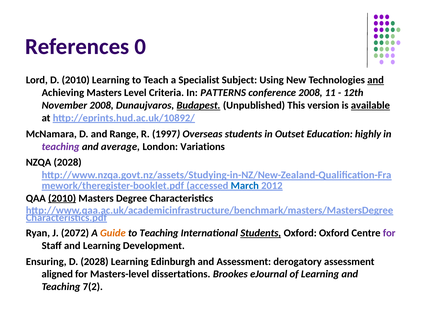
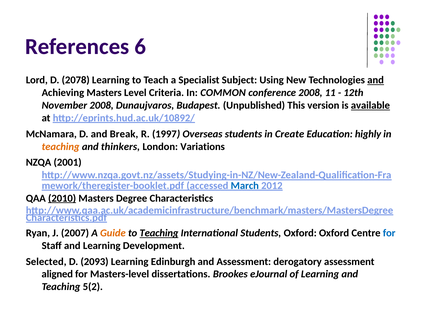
0: 0 -> 6 (140, 47)
D 2010: 2010 -> 2078 (76, 80)
PATTERNS: PATTERNS -> COMMON (223, 93)
Budapest underline: present -> none (199, 106)
Range: Range -> Break (124, 134)
Outset: Outset -> Create (290, 134)
teaching colour: purple -> orange (61, 147)
average: average -> thinkers (120, 147)
NZQA 2028: 2028 -> 2001 (68, 163)
2072: 2072 -> 2007 (75, 233)
Teaching underline: none -> present (159, 233)
Students underline: present -> none (261, 233)
for colour: purple -> blue (389, 233)
Ensuring: Ensuring -> Selected (46, 262)
D 2028: 2028 -> 2093 (95, 262)
7(2: 7(2 -> 5(2 (93, 287)
